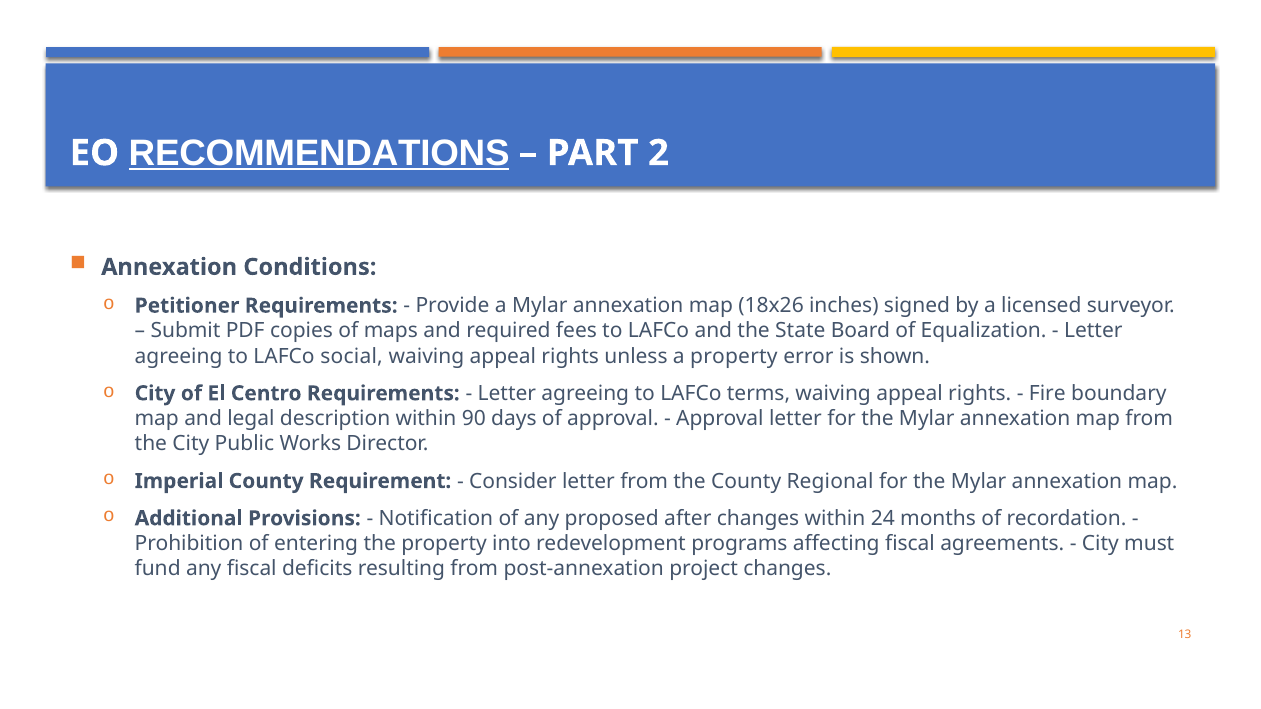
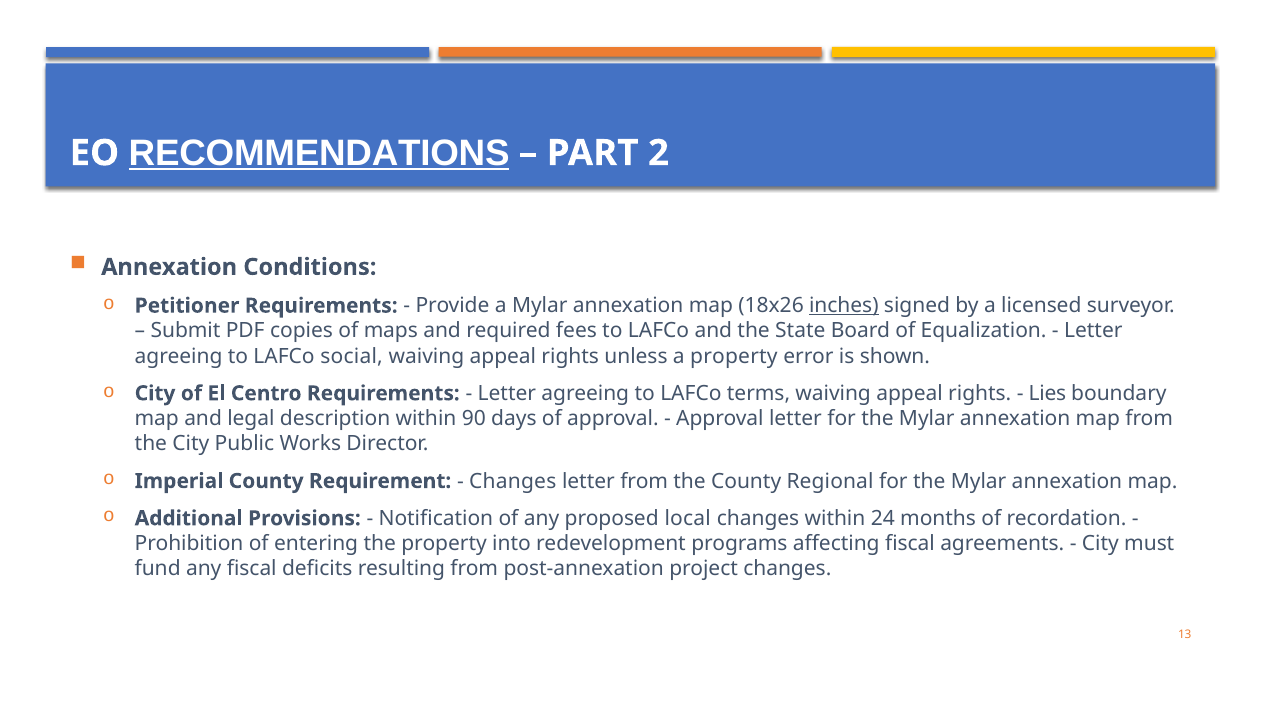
inches underline: none -> present (844, 306)
Fire: Fire -> Lies (1047, 394)
Consider: Consider -> Changes (513, 481)
after: after -> local (688, 519)
